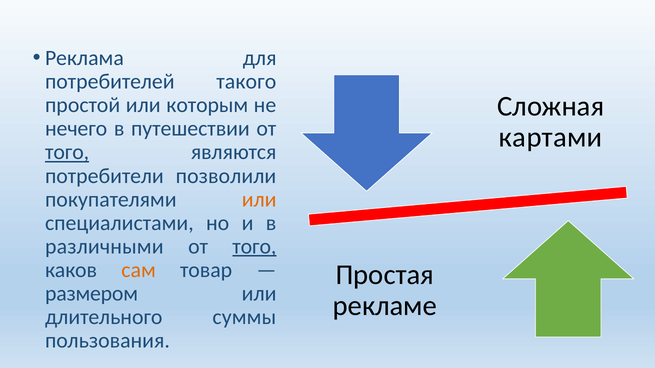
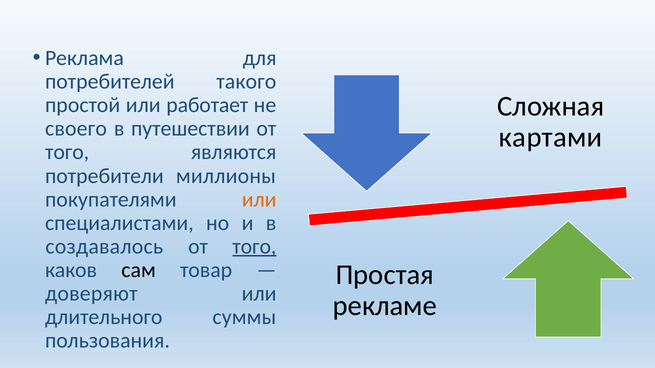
которым: которым -> работает (207, 105)
нечего: нечего -> своего (76, 129)
того underline: present -> none (67, 152)
позволили: позволили -> миллионы (226, 176)
различными: различными -> создавалось (104, 247)
сам colour: orange -> black (139, 270)
размером: размером -> доверяют (91, 294)
